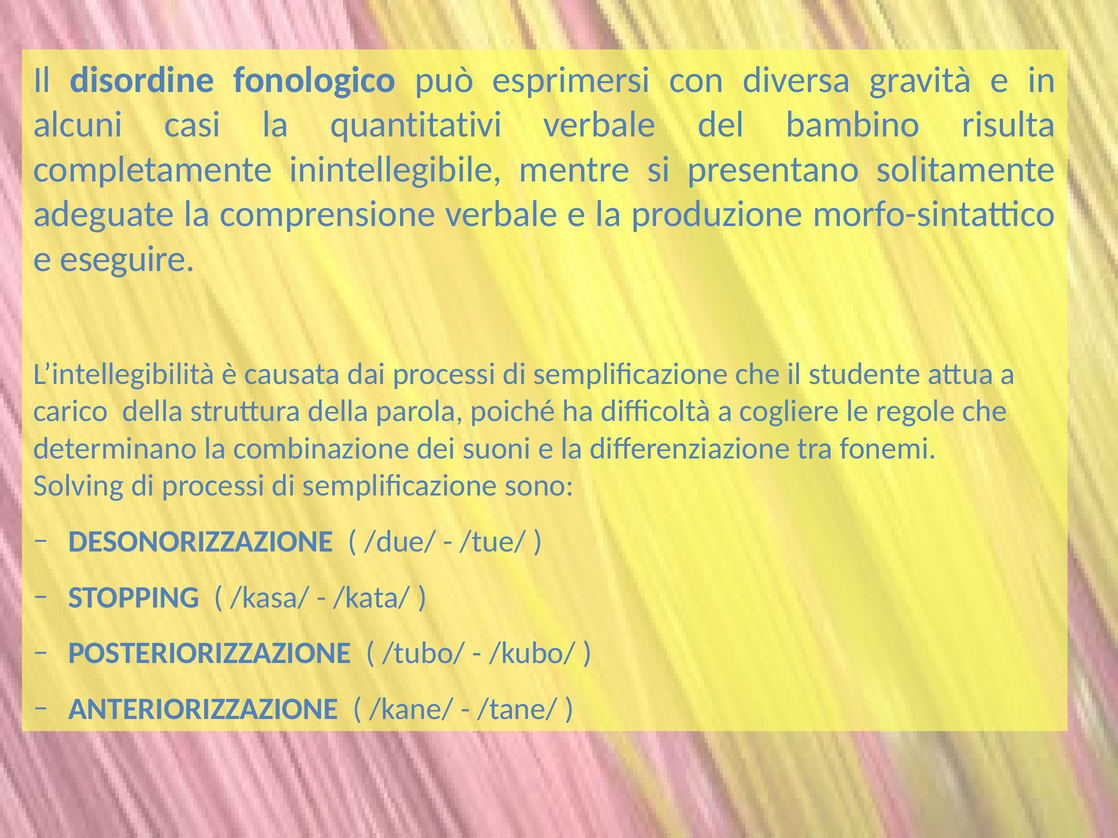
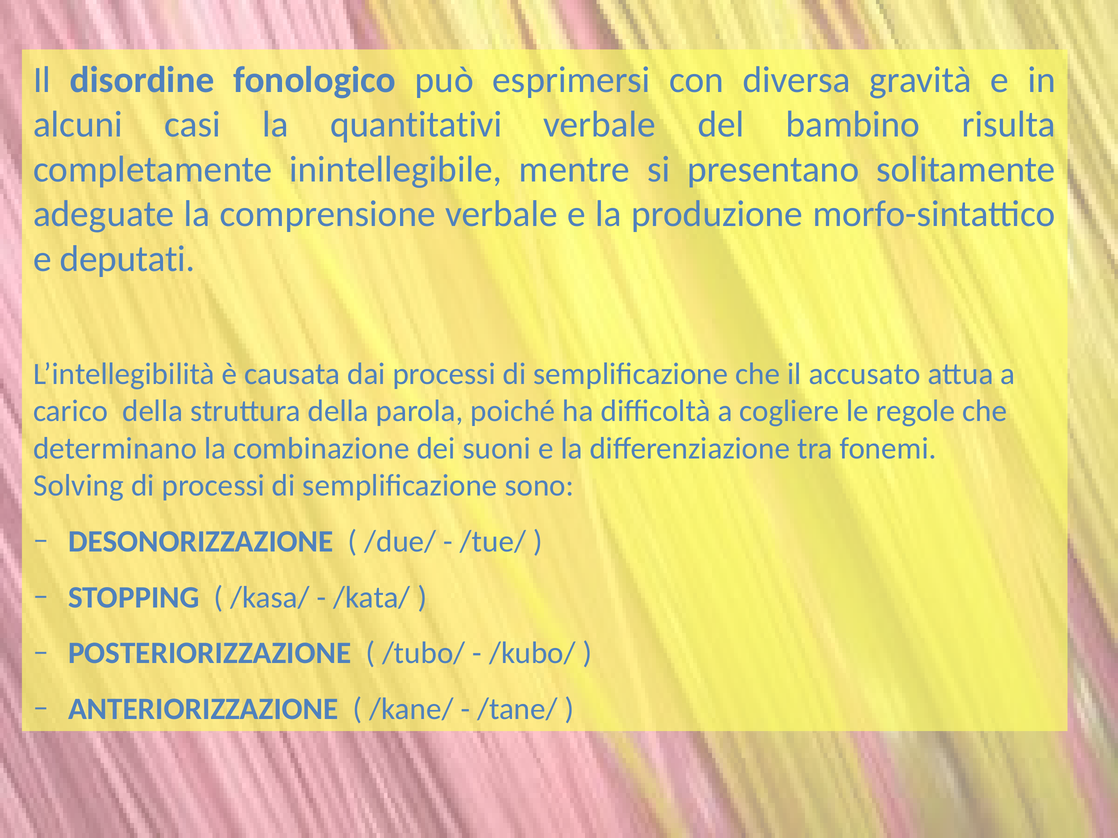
eseguire: eseguire -> deputati (127, 259)
studente: studente -> accusato (865, 374)
